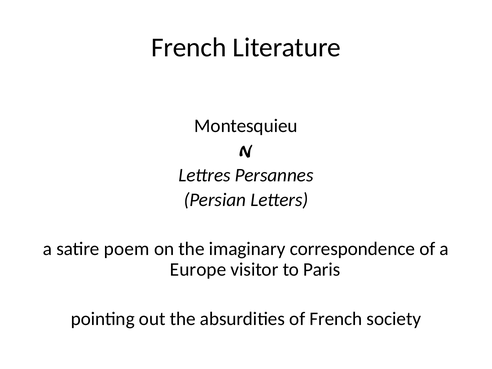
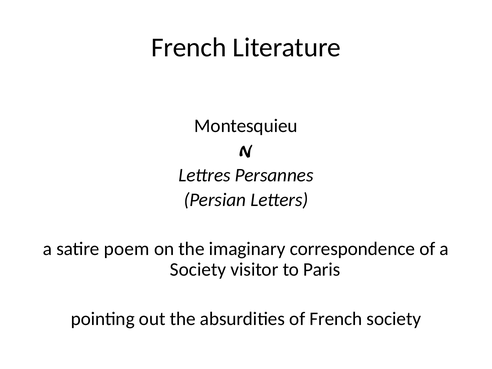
Europe: Europe -> Society (198, 270)
